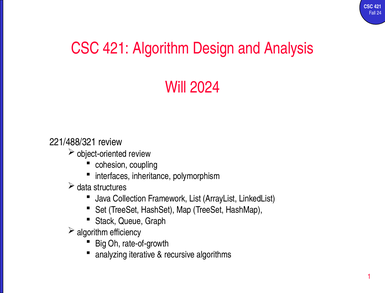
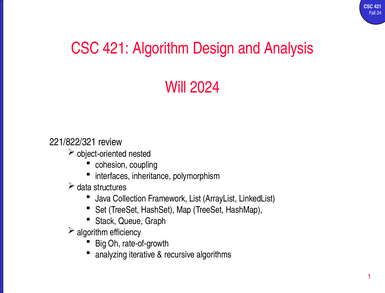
221/488/321: 221/488/321 -> 221/822/321 (73, 142)
object-oriented review: review -> nested (140, 154)
